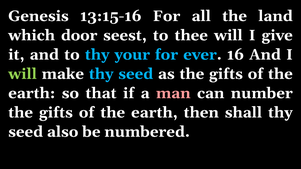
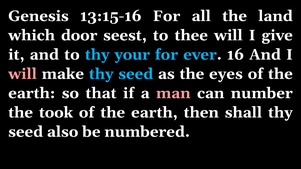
will colour: light green -> pink (23, 74)
as the gifts: gifts -> eyes (226, 74)
gifts: gifts -> took (56, 113)
